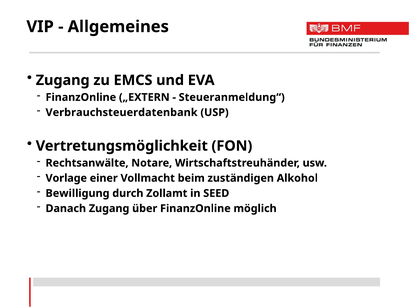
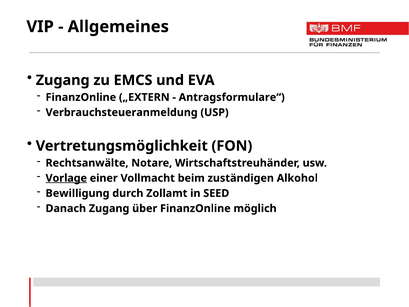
Steueranmeldung“: Steueranmeldung“ -> Antragsformulare“ (232, 97)
Verbrauchsteuerdatenbank: Verbrauchsteuerdatenbank -> Verbrauchsteueranmeldung (122, 112)
Vorlage underline: none -> present (66, 178)
